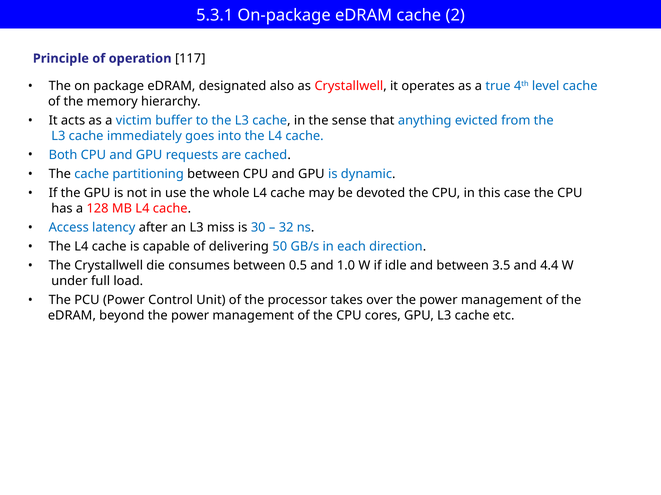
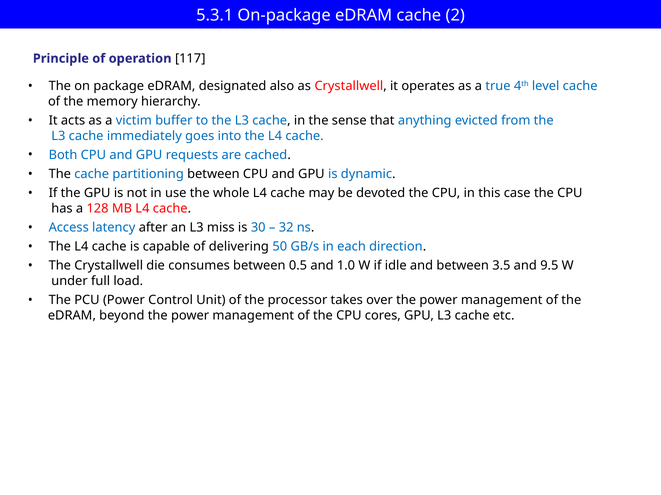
4.4: 4.4 -> 9.5 (549, 266)
